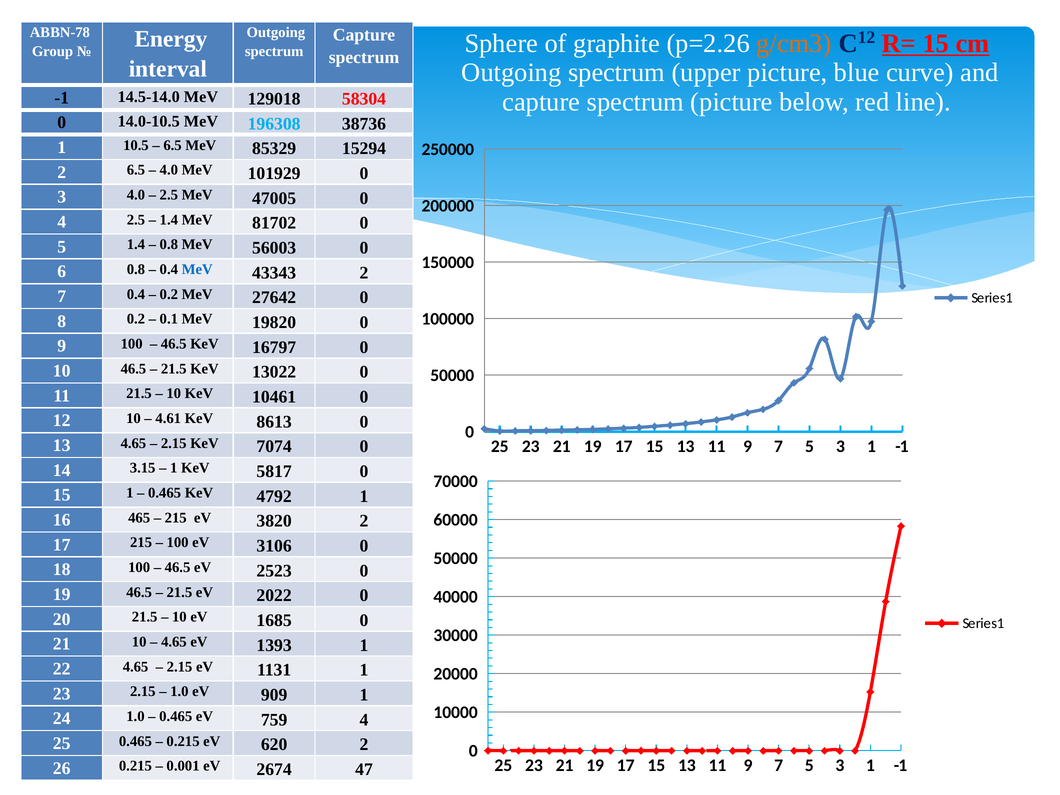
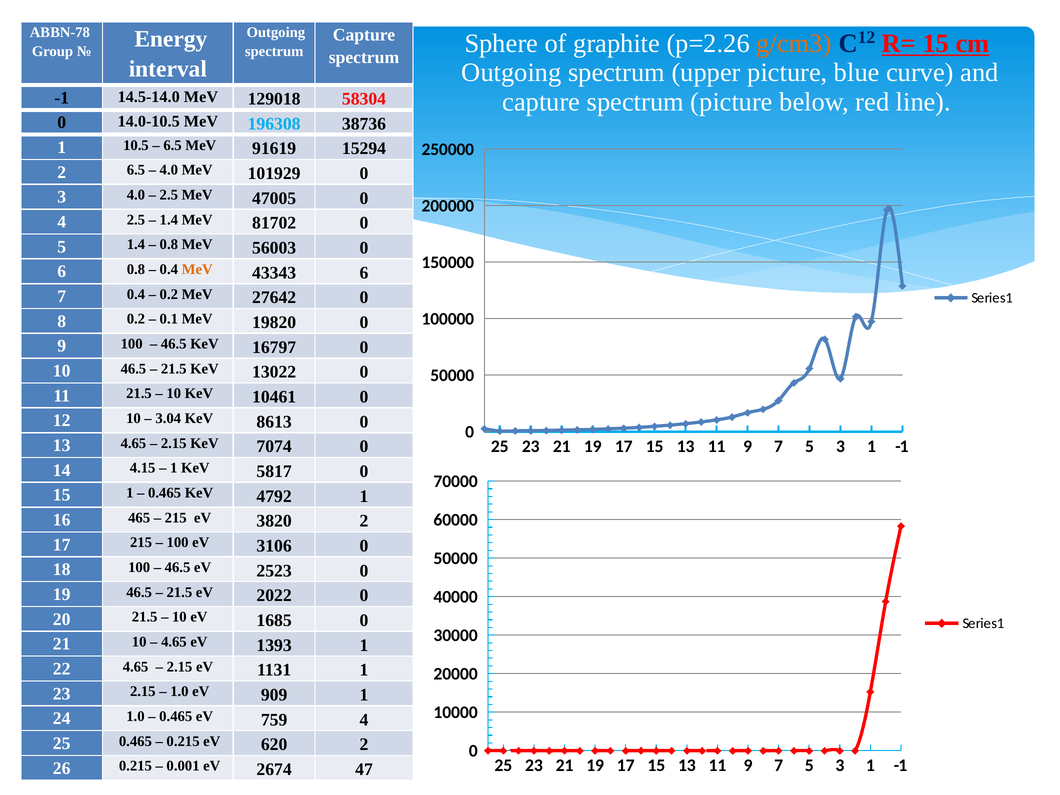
85329: 85329 -> 91619 (274, 149)
MeV colour: blue -> orange (197, 269)
43343 2: 2 -> 6 (364, 273)
4.61: 4.61 -> 3.04 (168, 418)
3.15: 3.15 -> 4.15 (143, 468)
